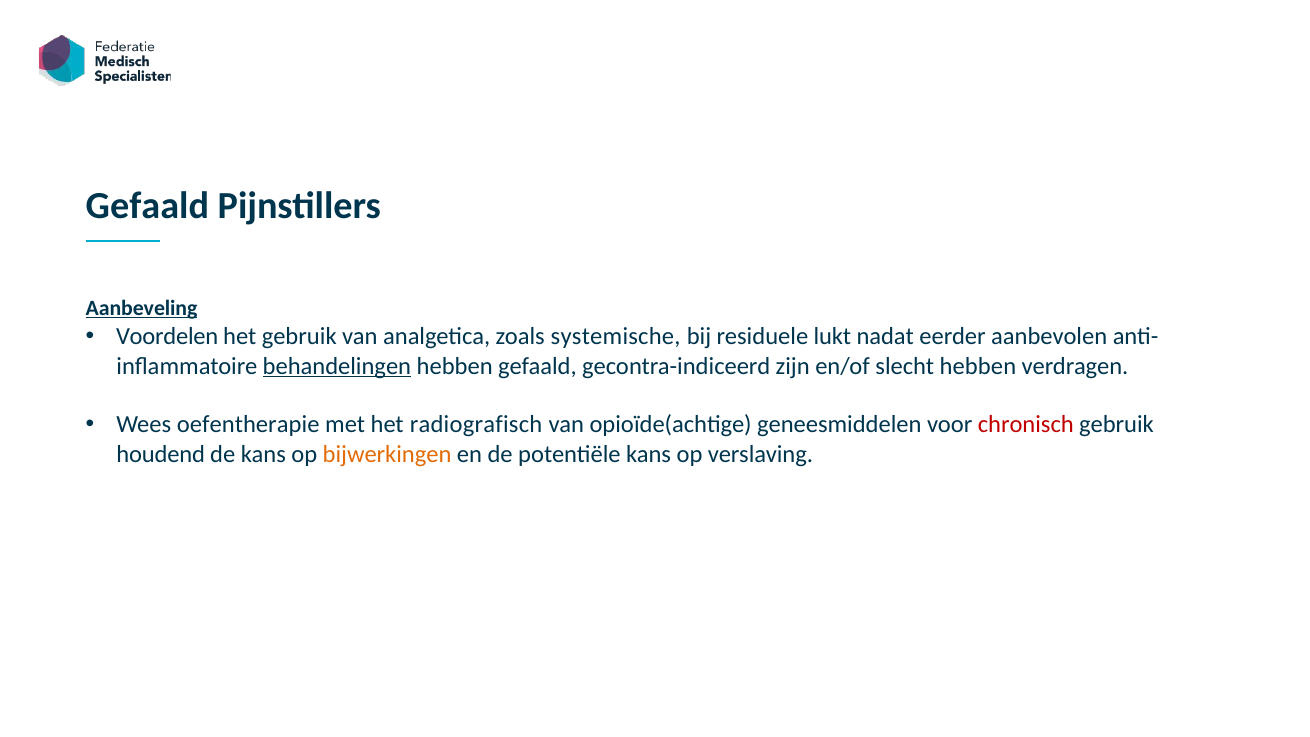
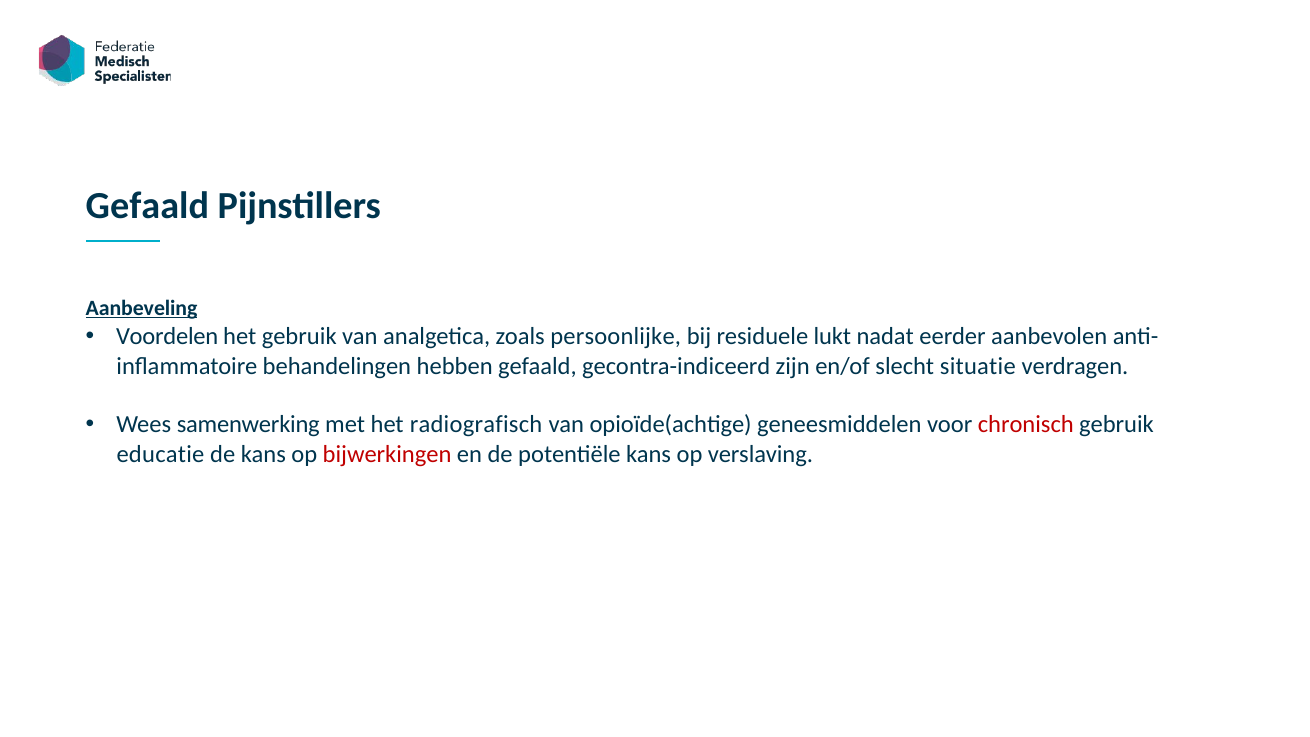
systemische: systemische -> persoonlijke (616, 336)
behandelingen underline: present -> none (337, 366)
slecht hebben: hebben -> situatie (978, 366)
oefentherapie: oefentherapie -> samenwerking (248, 425)
houdend: houdend -> educatie (160, 454)
bijwerkingen colour: orange -> red (387, 454)
